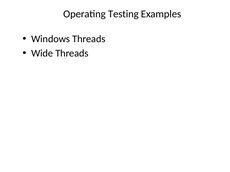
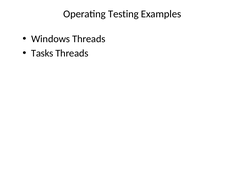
Wide: Wide -> Tasks (42, 53)
